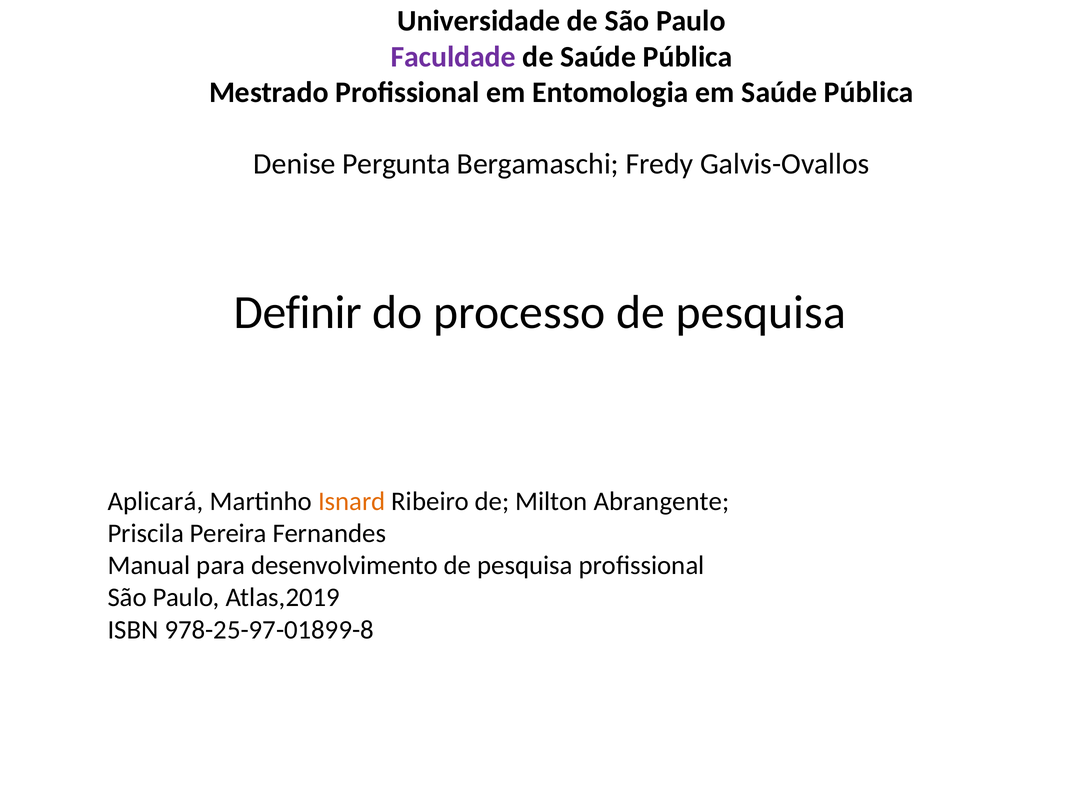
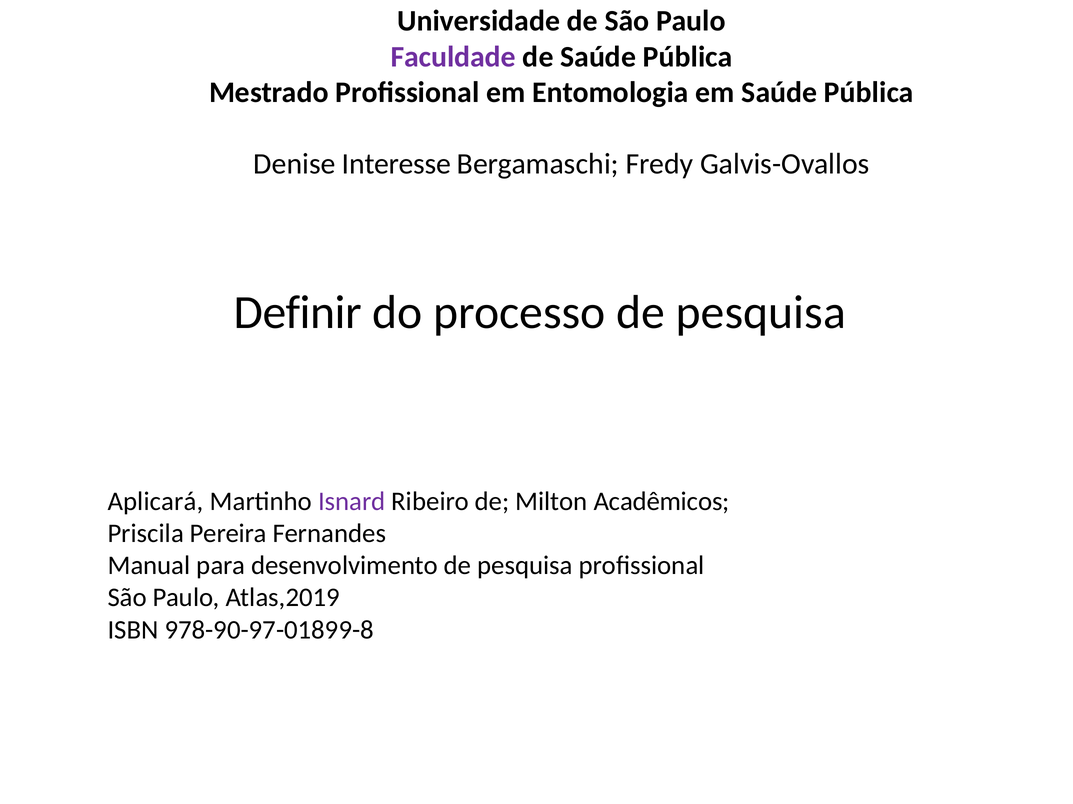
Pergunta: Pergunta -> Interesse (396, 164)
Isnard colour: orange -> purple (352, 502)
Abrangente: Abrangente -> Acadêmicos (662, 502)
978-25-97-01899-8: 978-25-97-01899-8 -> 978-90-97-01899-8 (269, 630)
